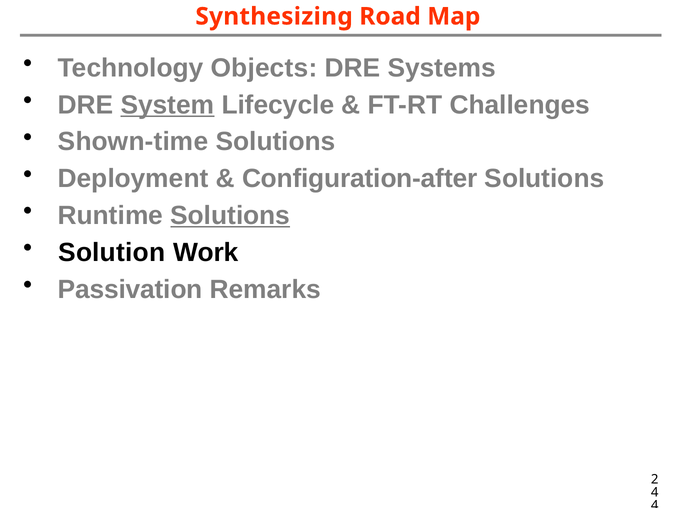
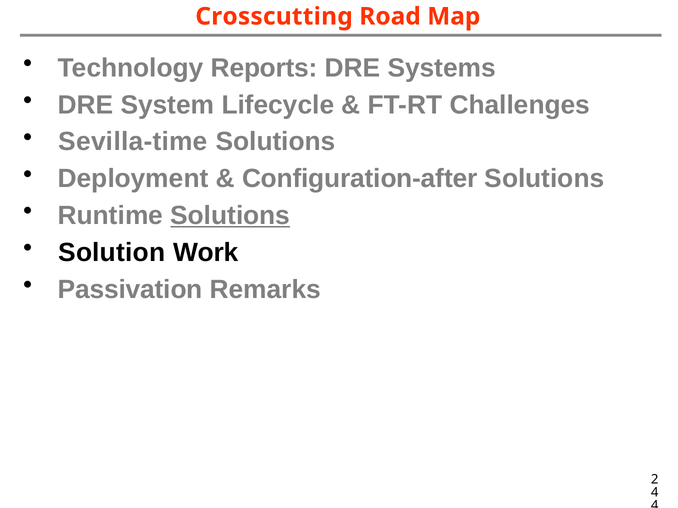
Synthesizing: Synthesizing -> Crosscutting (274, 16)
Objects: Objects -> Reports (264, 68)
System underline: present -> none (168, 105)
Shown-time: Shown-time -> Sevilla-time (133, 142)
